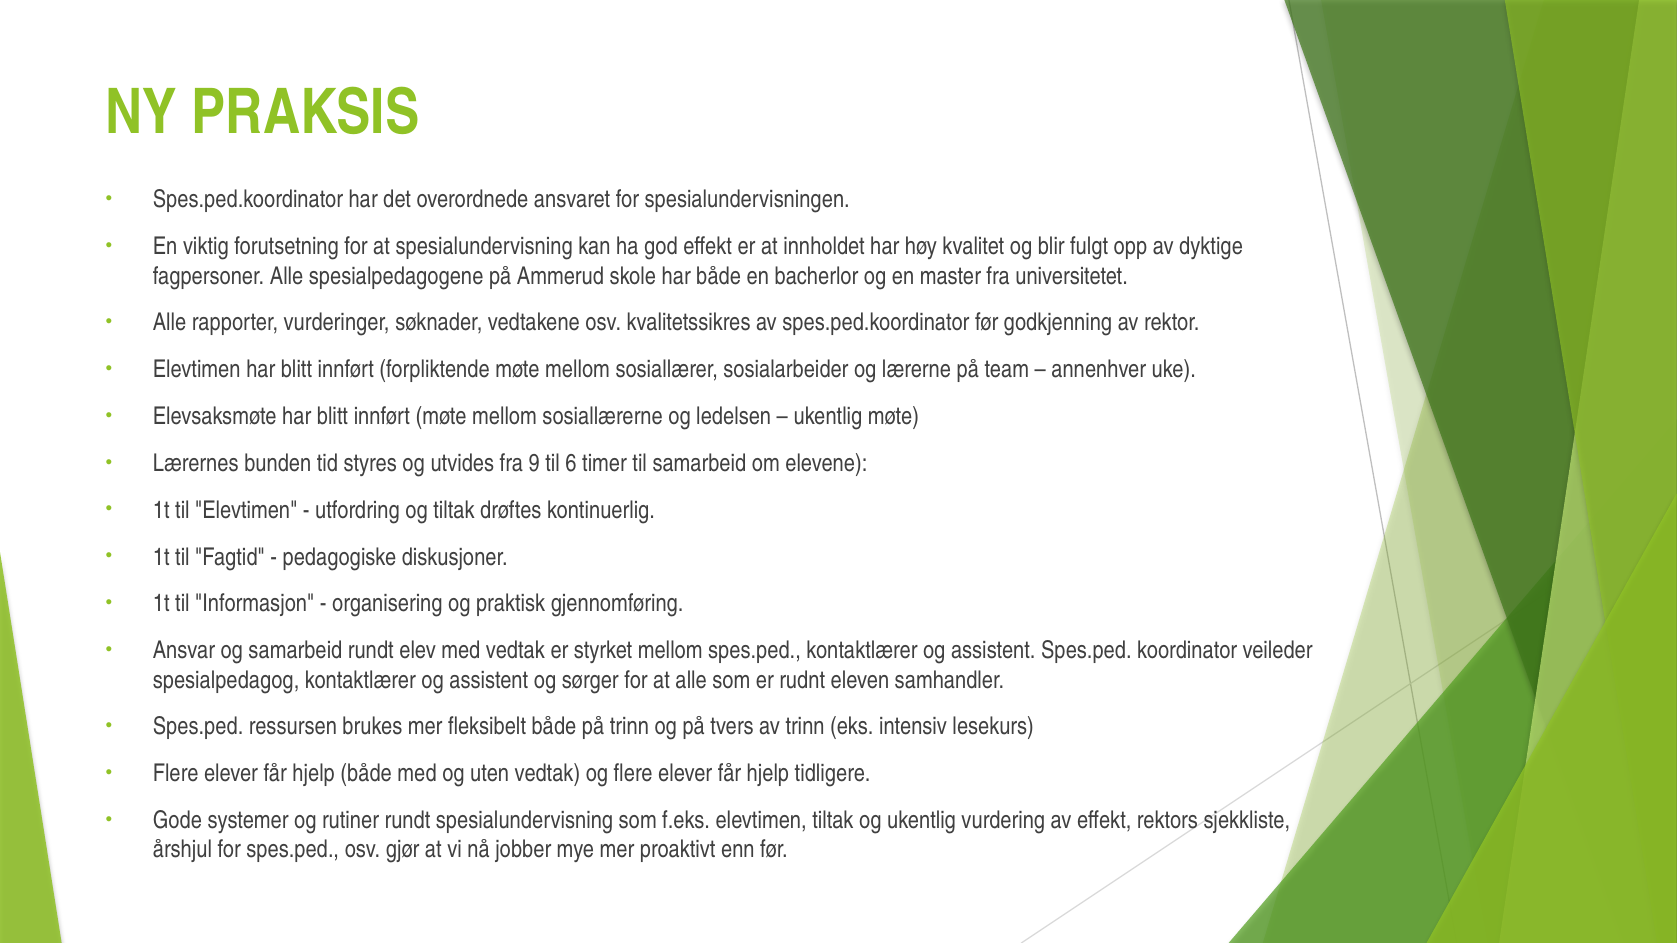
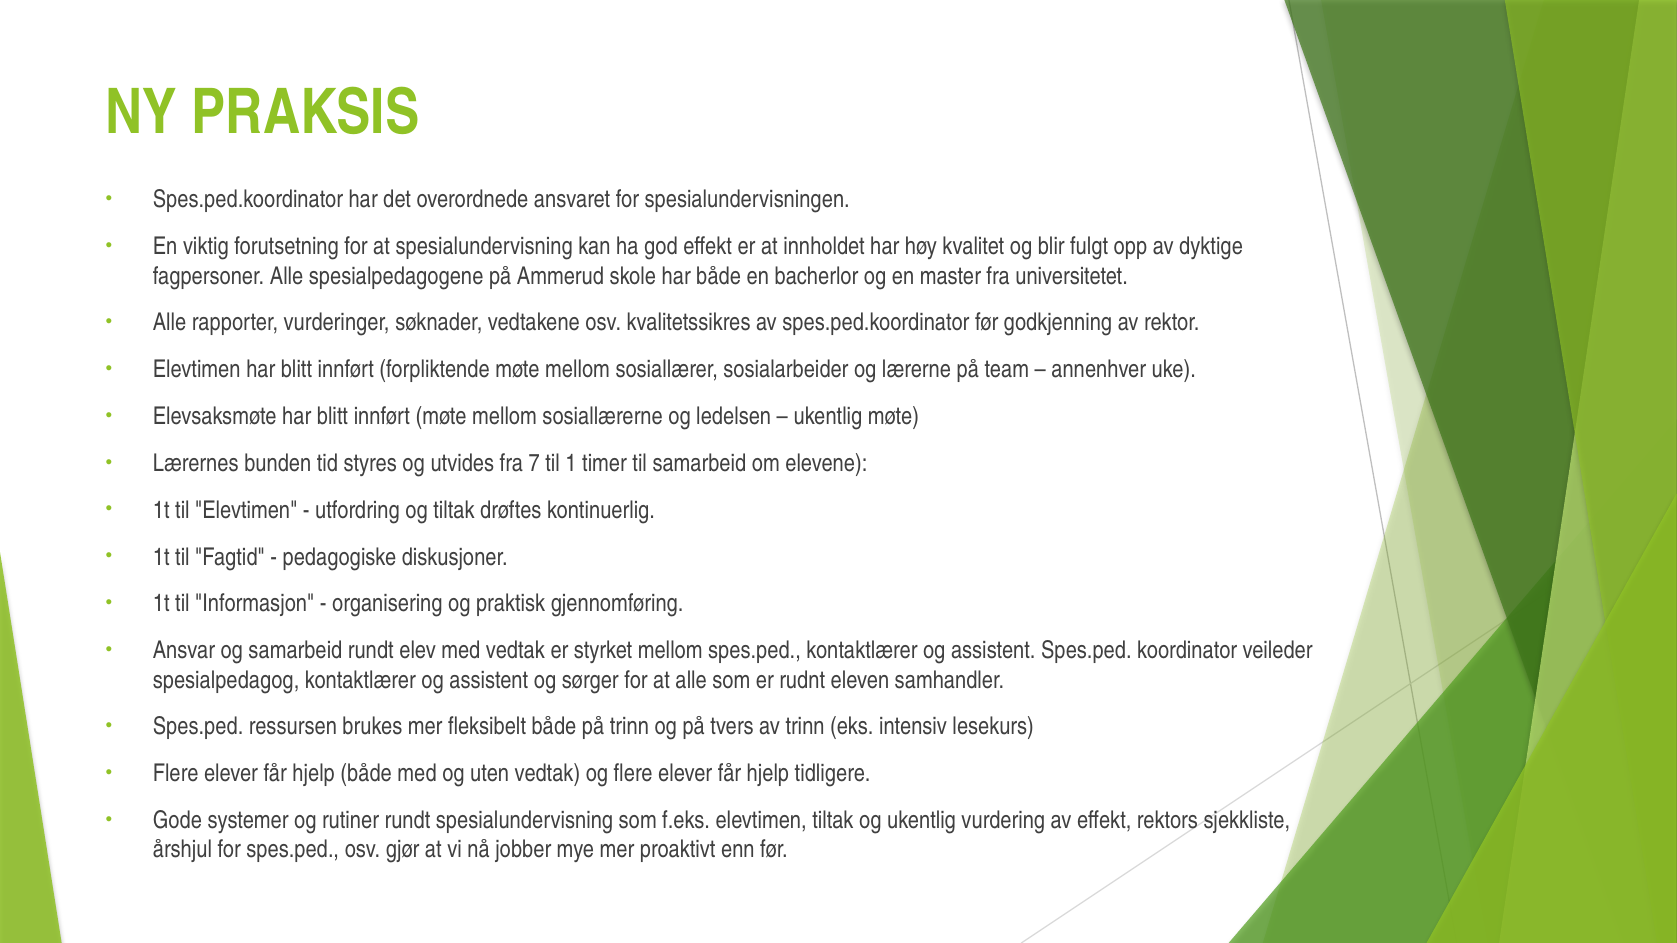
9: 9 -> 7 (534, 463)
6: 6 -> 1 (571, 463)
